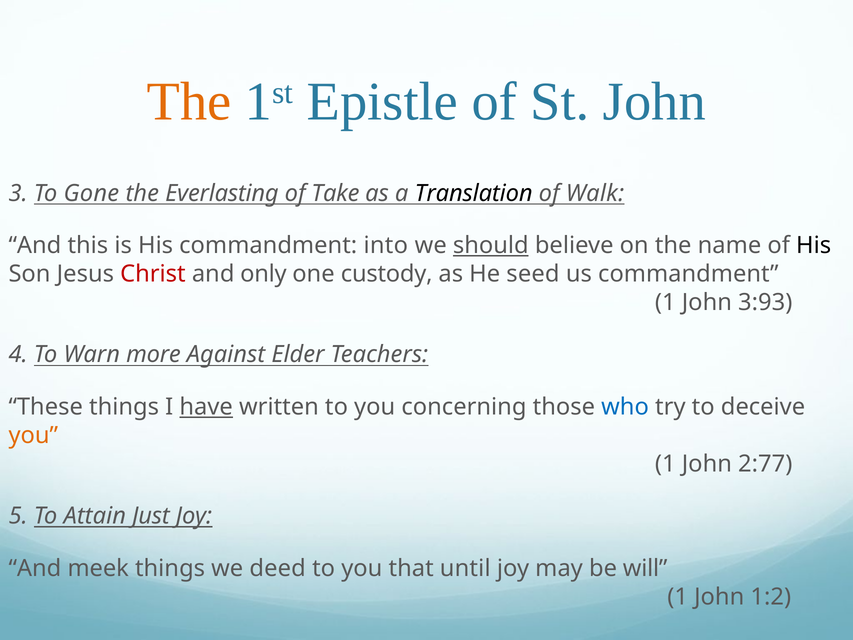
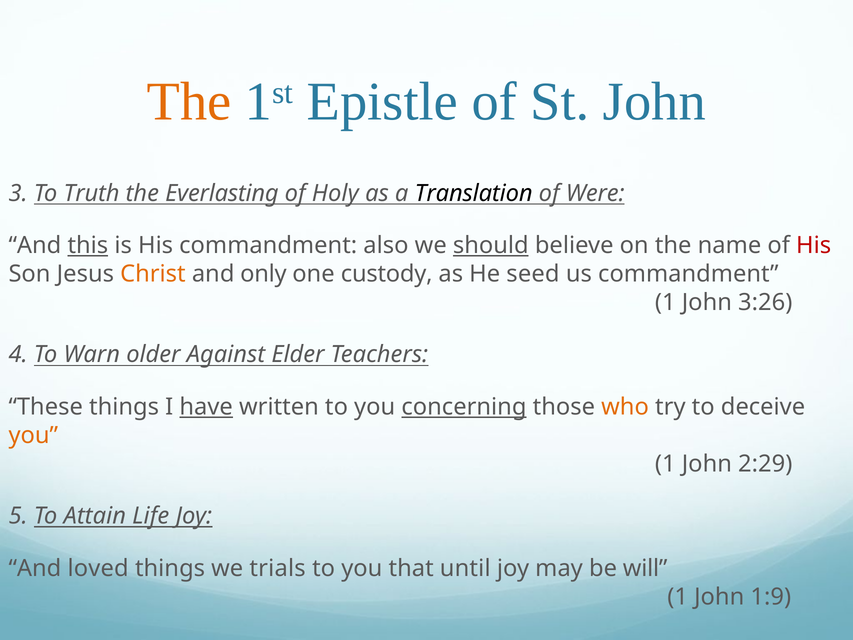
Gone: Gone -> Truth (92, 193)
Take: Take -> Holy (335, 193)
Walk: Walk -> Were (595, 193)
this underline: none -> present (88, 245)
into: into -> also (386, 245)
His colour: black -> red (814, 245)
Christ colour: red -> orange (153, 274)
3:93: 3:93 -> 3:26 (765, 302)
more: more -> older (153, 354)
concerning underline: none -> present (464, 407)
who colour: blue -> orange (625, 407)
2:77: 2:77 -> 2:29 (765, 464)
Just: Just -> Life (151, 516)
meek: meek -> loved (98, 568)
deed: deed -> trials (278, 568)
1:2: 1:2 -> 1:9 (771, 596)
